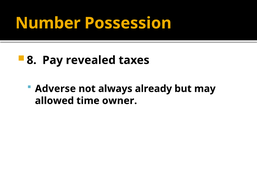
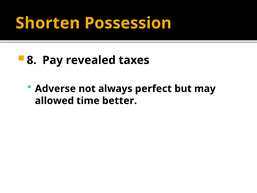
Number: Number -> Shorten (48, 23)
already: already -> perfect (153, 89)
owner: owner -> better (120, 101)
